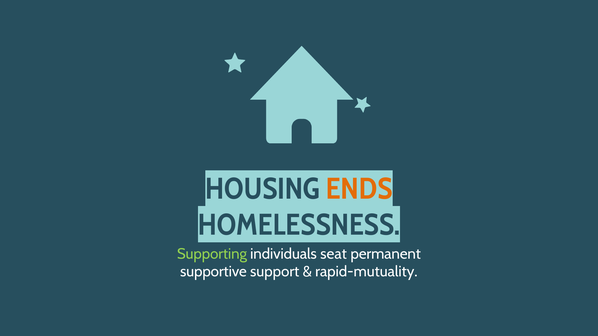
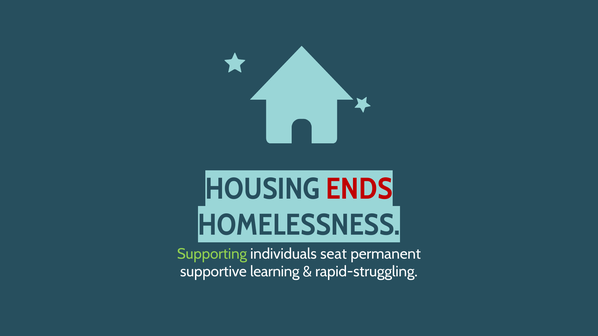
ENDS colour: orange -> red (359, 189)
support: support -> learning (275, 272)
rapid-mutuality: rapid-mutuality -> rapid-struggling (366, 272)
